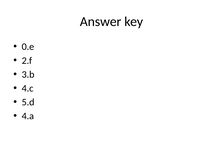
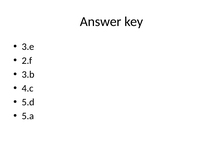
0.e: 0.e -> 3.e (28, 47)
4.a: 4.a -> 5.a (28, 116)
